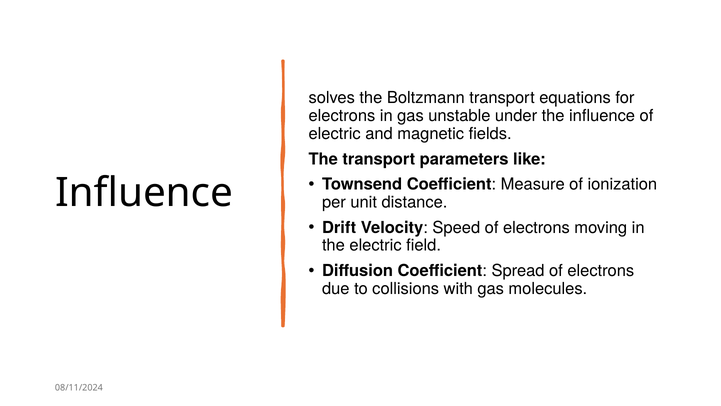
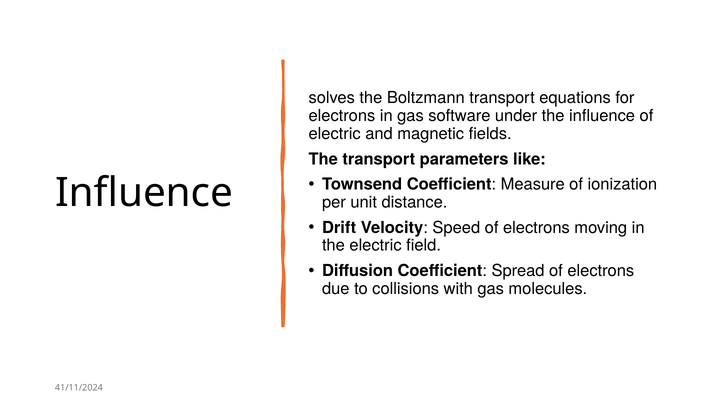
unstable: unstable -> software (459, 116)
08/11/2024: 08/11/2024 -> 41/11/2024 (79, 387)
